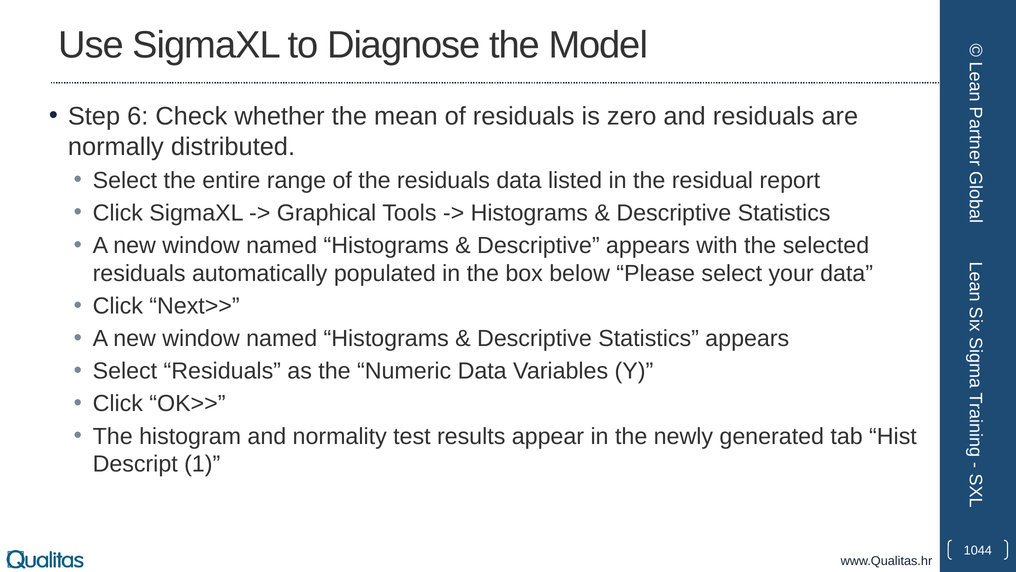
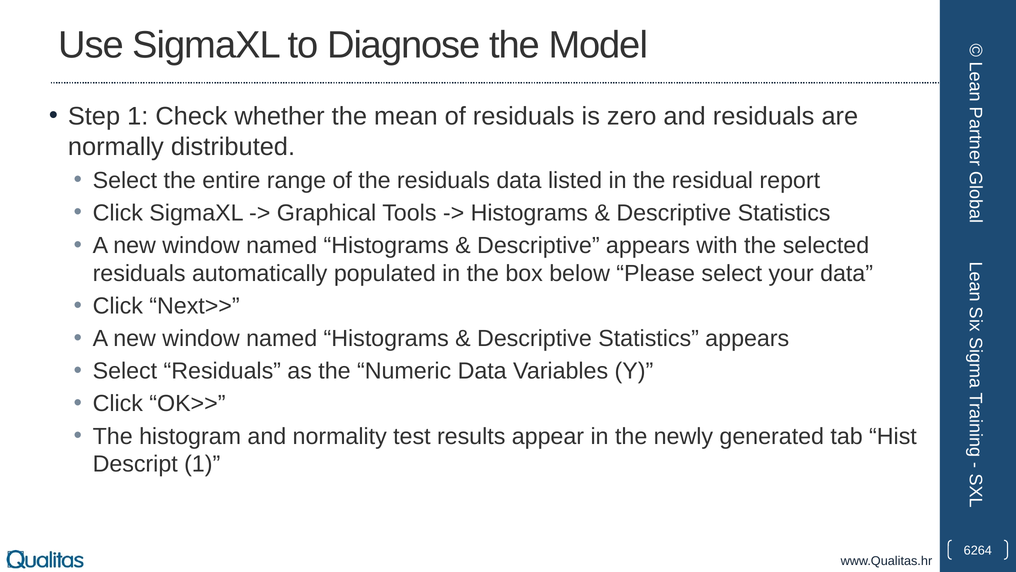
Step 6: 6 -> 1 (138, 116)
1044: 1044 -> 6264 (978, 550)
